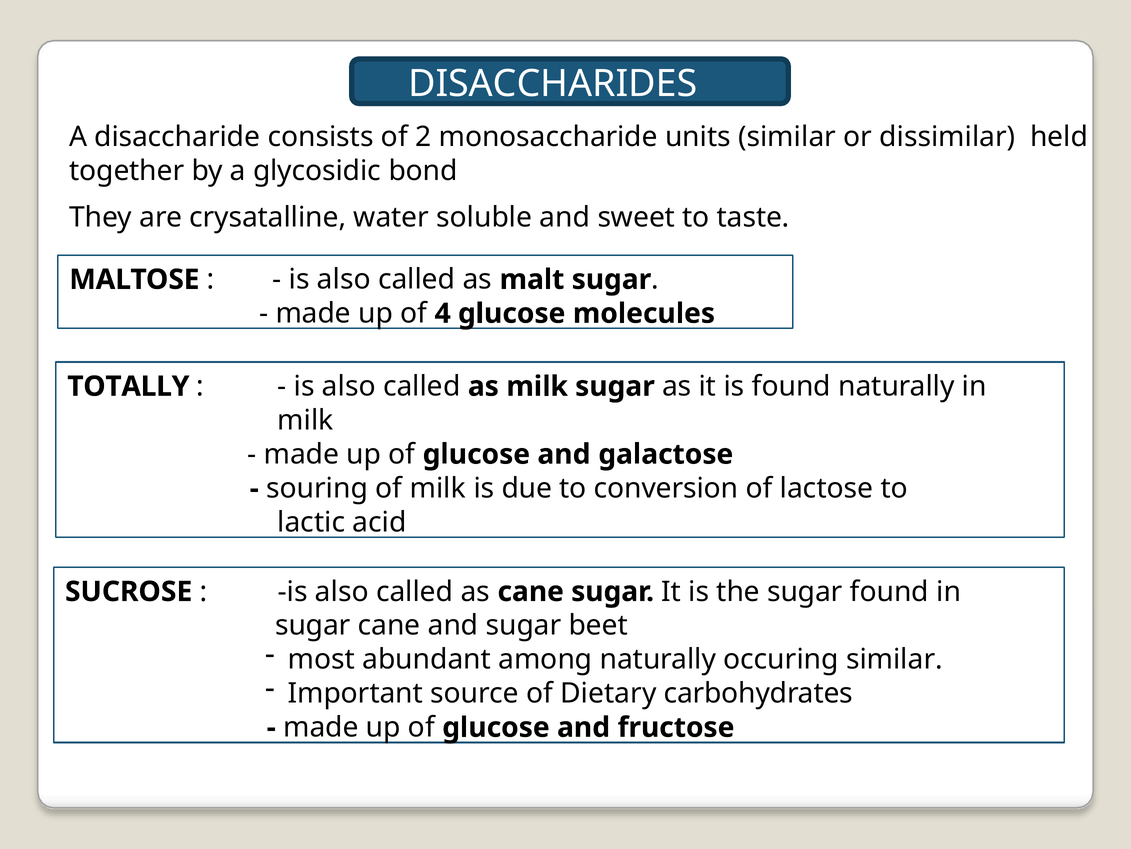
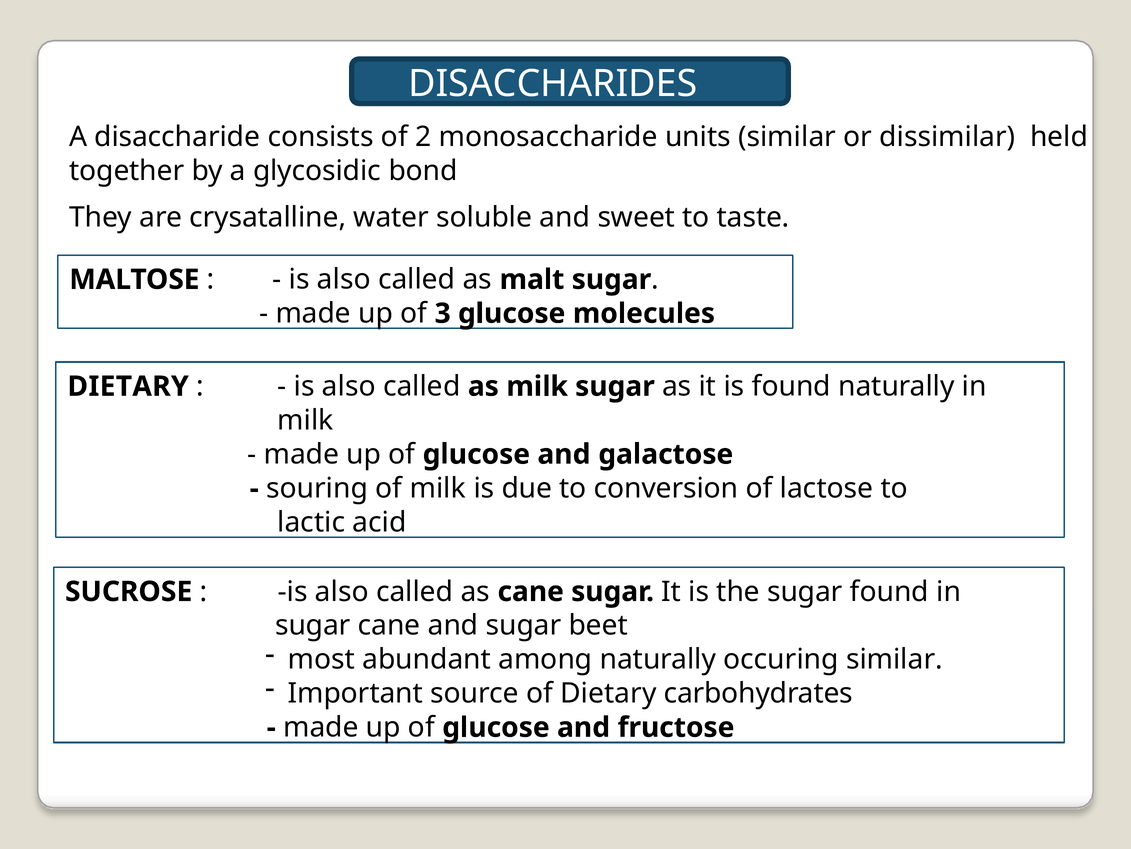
4: 4 -> 3 (443, 313)
TOTALLY: TOTALLY -> DIETARY (128, 386)
